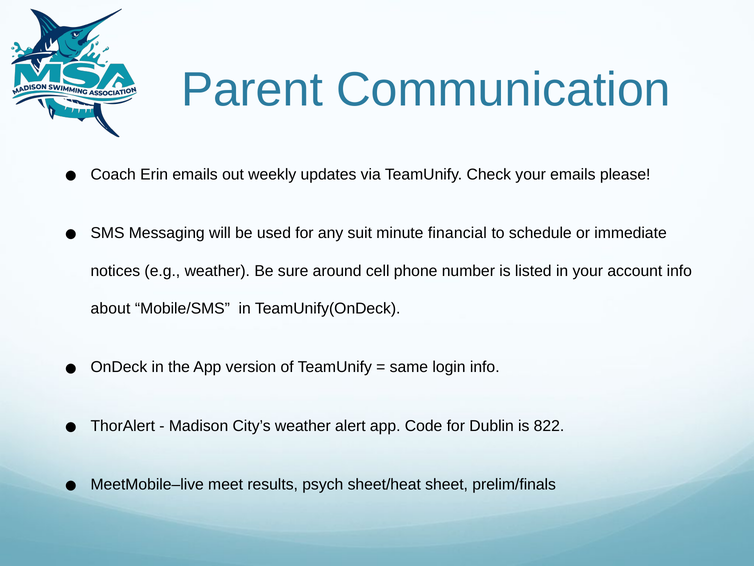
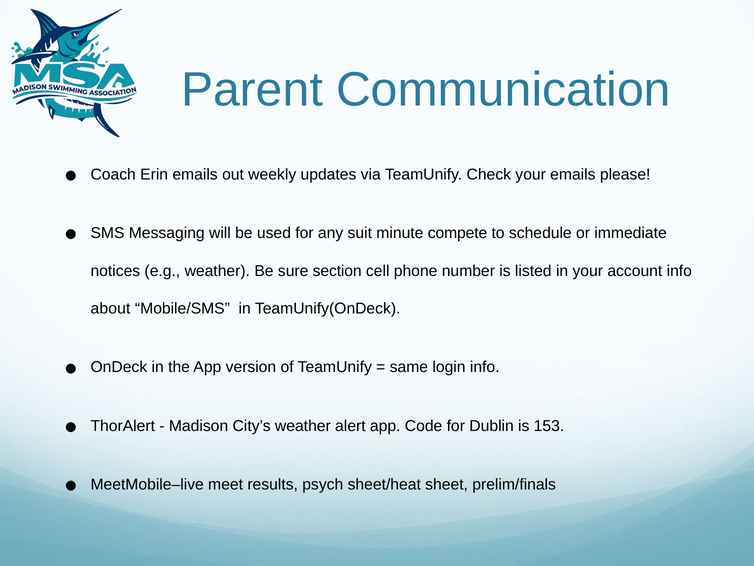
financial: financial -> compete (458, 233)
around: around -> section (337, 271)
822: 822 -> 153 (549, 426)
